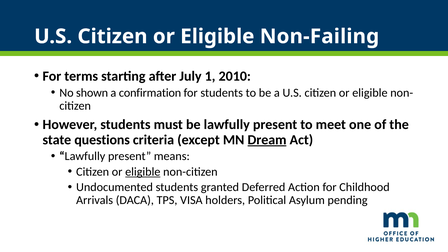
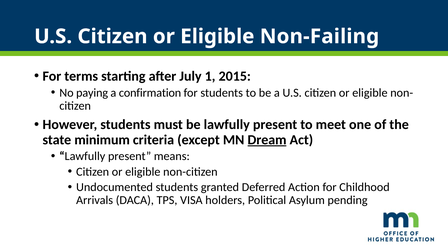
2010: 2010 -> 2015 (235, 76)
shown: shown -> paying (92, 93)
questions: questions -> minimum (102, 140)
eligible underline: present -> none (143, 172)
